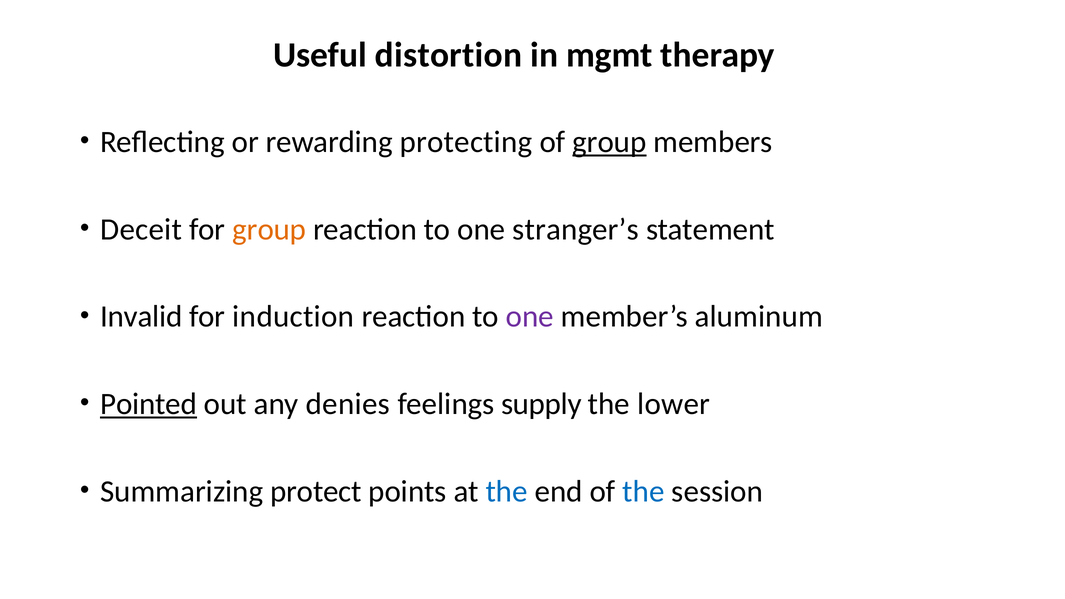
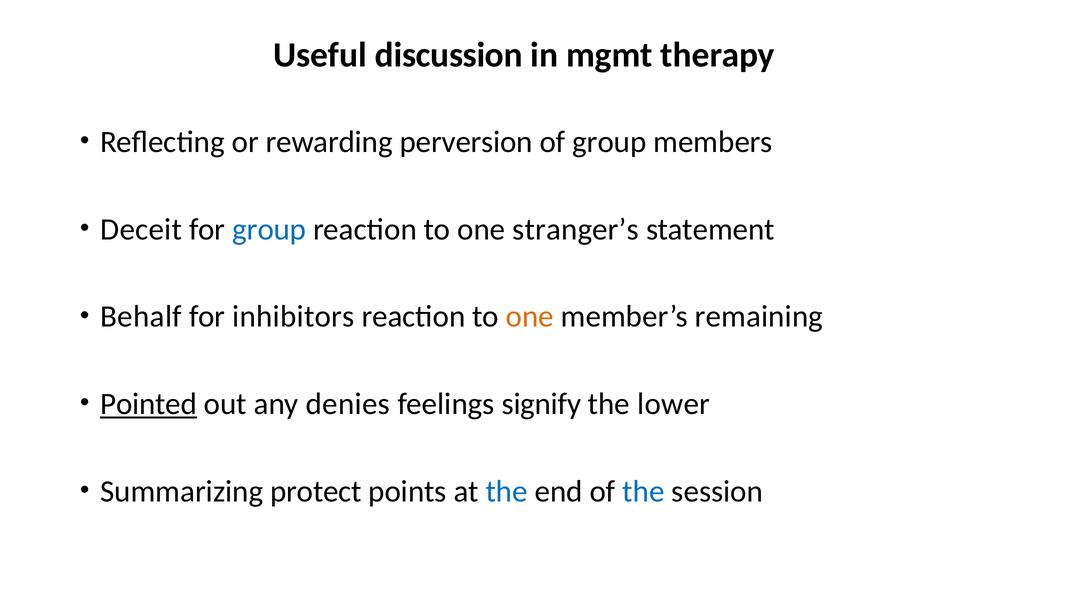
distortion: distortion -> discussion (449, 55)
protecting: protecting -> perversion (466, 142)
group underline: present -> none (609, 142)
group colour: orange -> blue (269, 229)
Invalid: Invalid -> Behalf (141, 317)
induction: induction -> inhibitors (293, 317)
one colour: purple -> orange (530, 317)
aluminum: aluminum -> remaining (759, 317)
supply: supply -> signify (541, 404)
